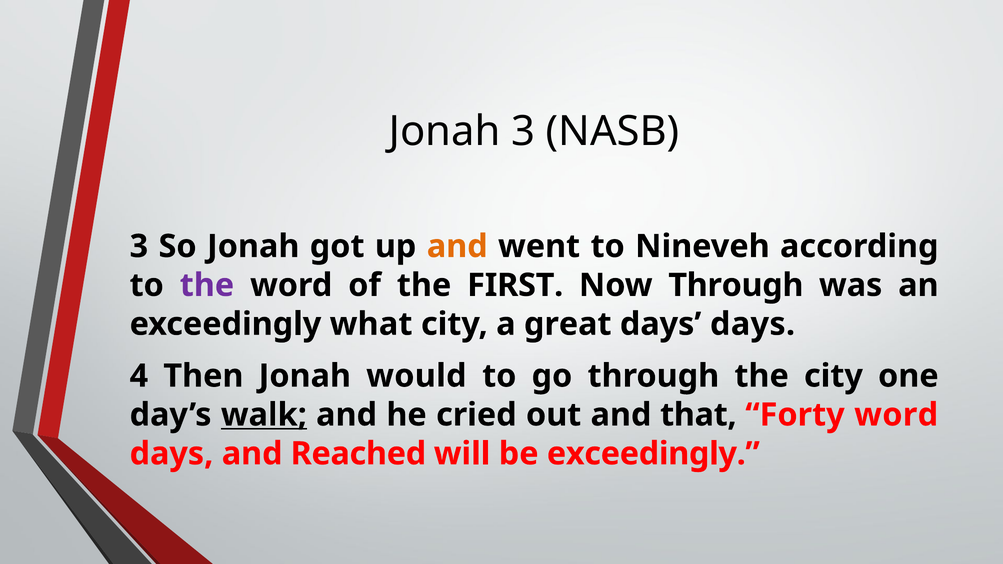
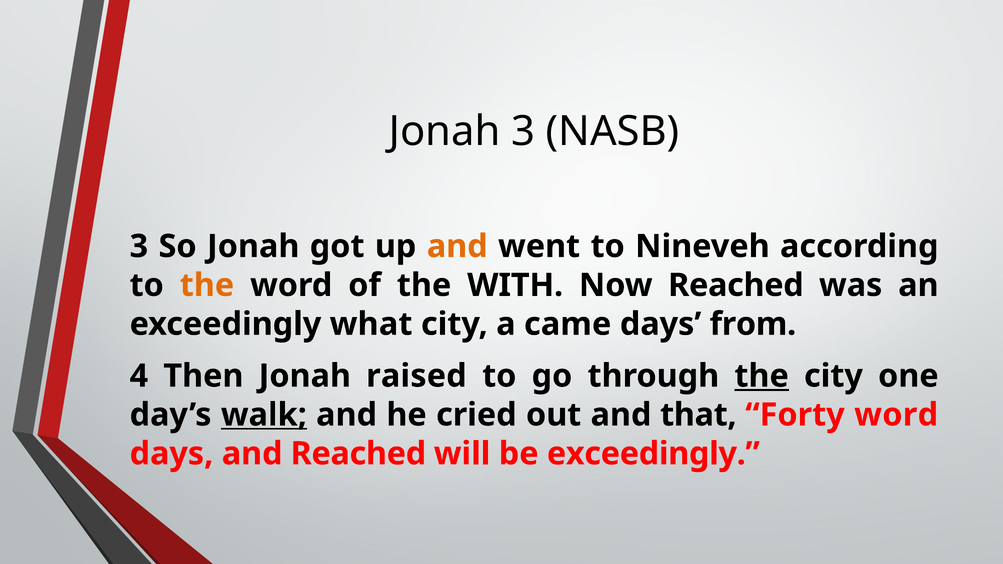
the colour: purple -> orange (207, 285)
FIRST: FIRST -> WITH (515, 285)
Now Through: Through -> Reached (736, 285)
great: great -> came (568, 324)
days days: days -> from (753, 324)
would: would -> raised (416, 376)
the underline: none -> present (762, 376)
